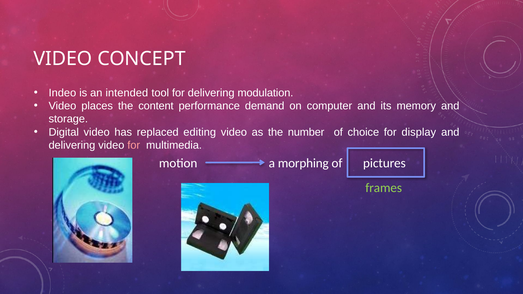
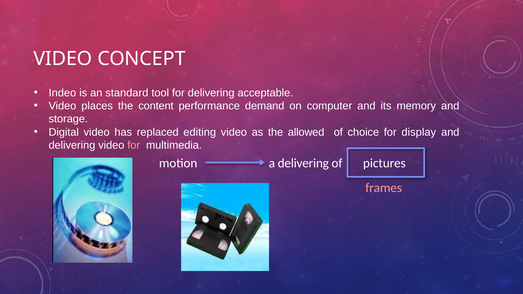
intended: intended -> standard (127, 93)
modulation: modulation -> acceptable (265, 93)
number: number -> allowed (306, 132)
a morphing: morphing -> delivering (303, 163)
frames colour: light green -> pink (384, 188)
